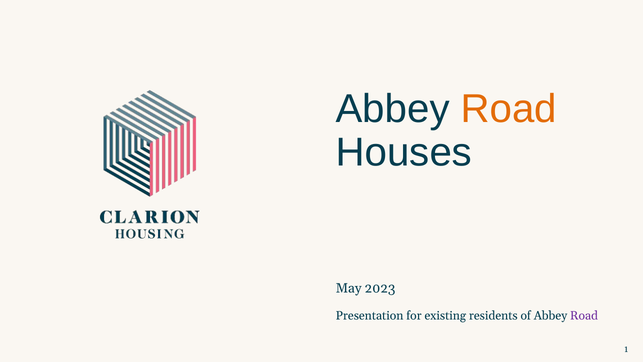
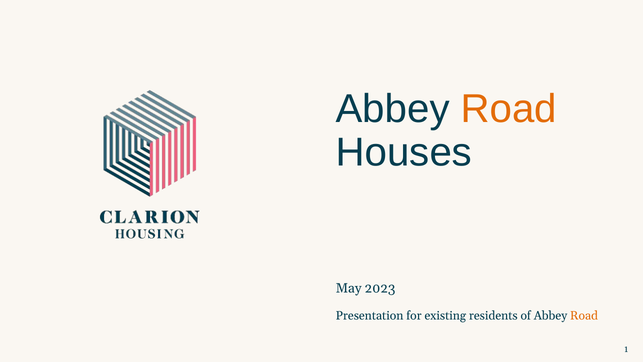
Road colour: purple -> orange (584, 316)
